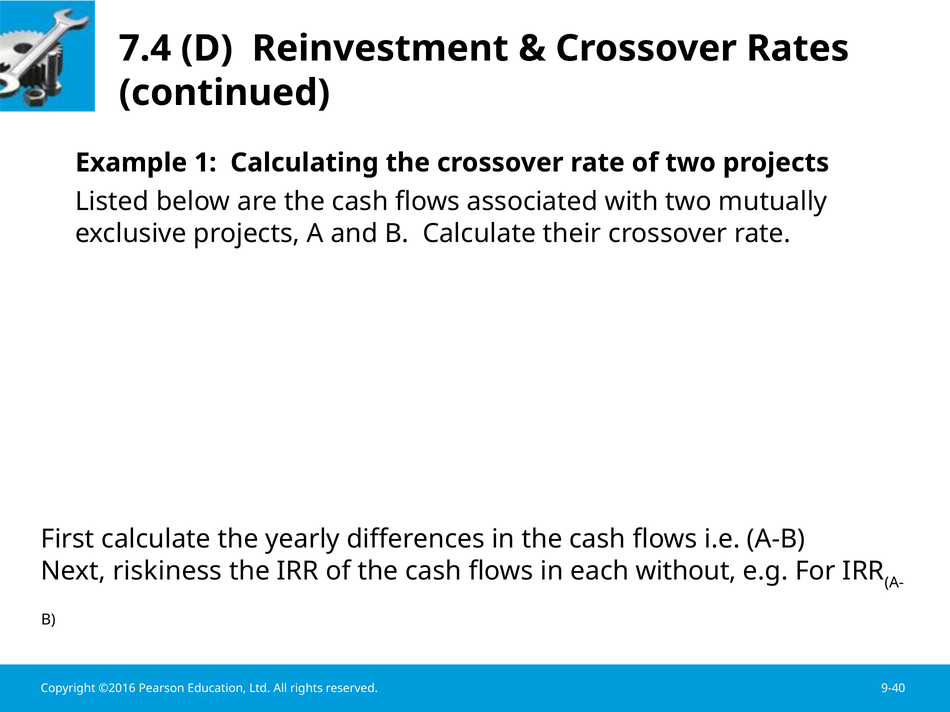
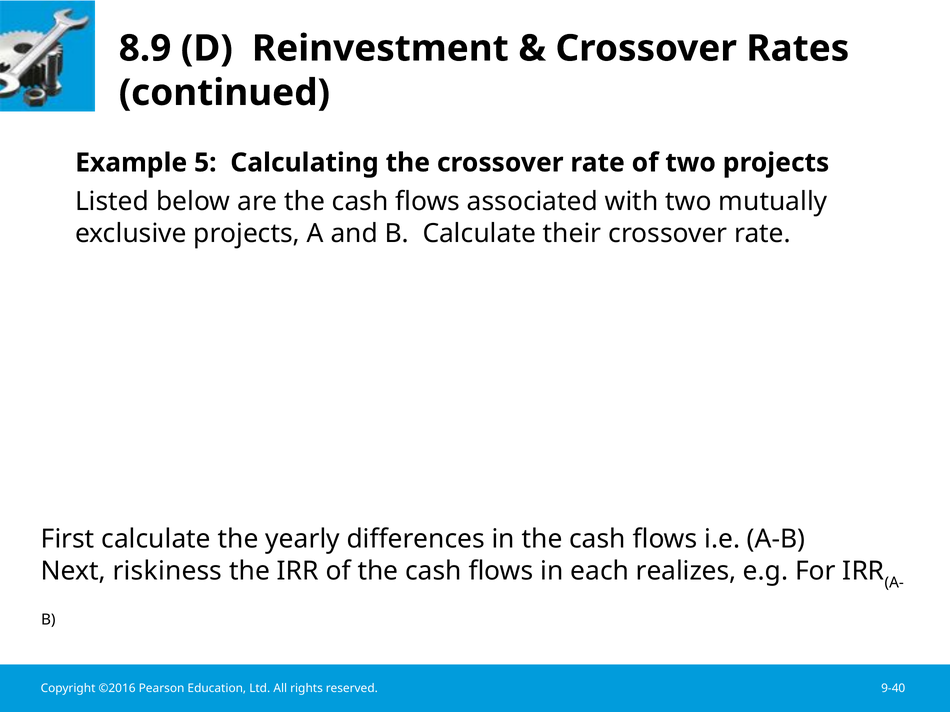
7.4: 7.4 -> 8.9 (145, 48)
1: 1 -> 5 (205, 163)
without: without -> realizes (686, 571)
